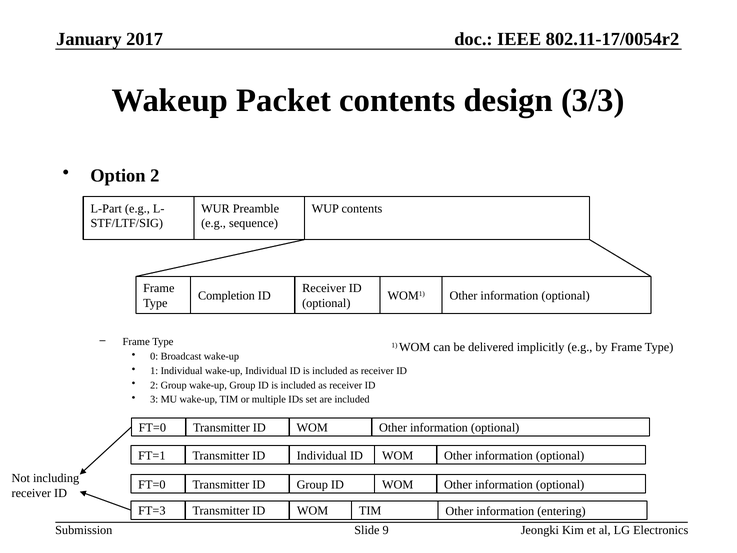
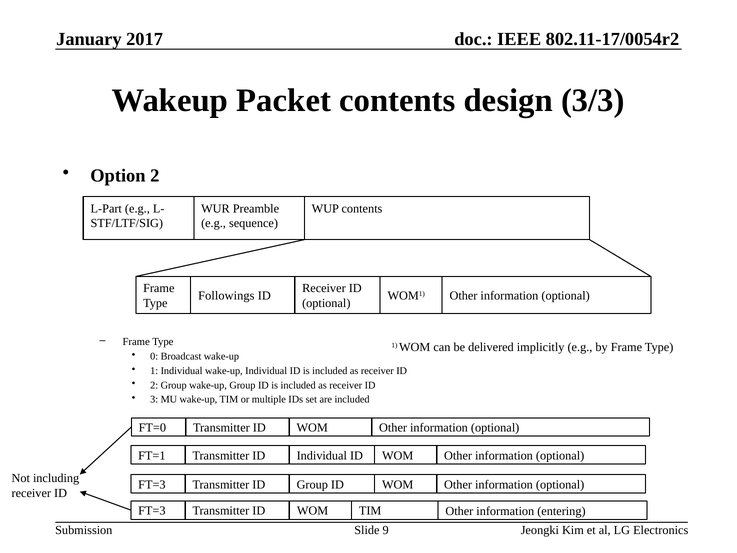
Completion: Completion -> Followings (226, 296)
FT=0: FT=0 -> FT=3 (152, 485)
